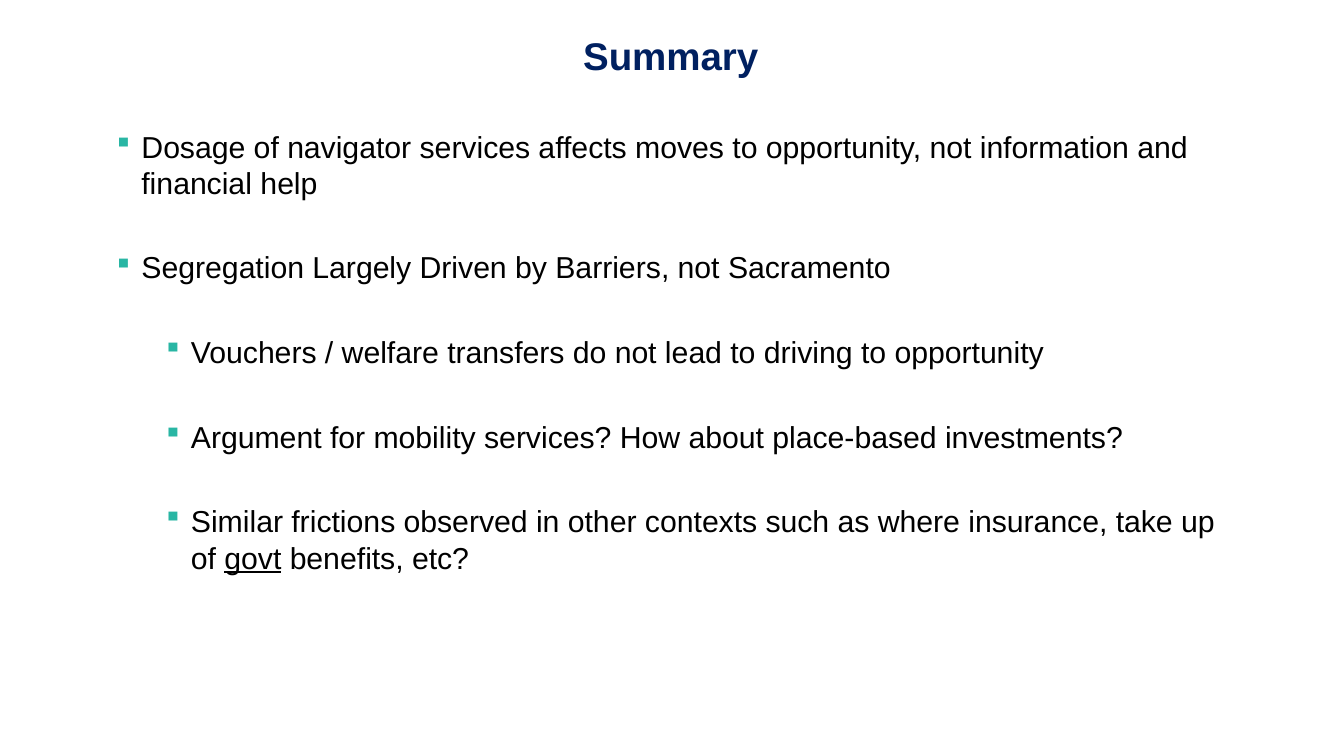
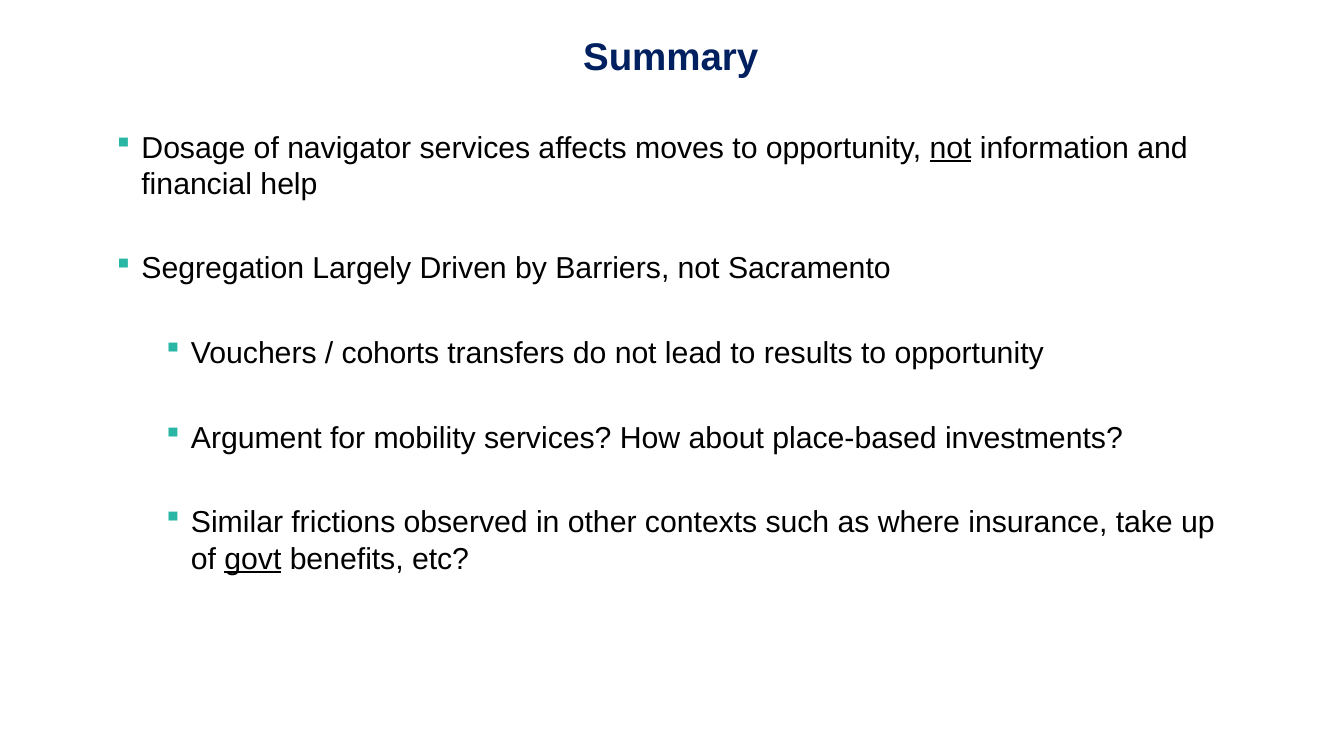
not underline: none -> present (950, 148)
welfare: welfare -> cohorts (390, 353)
driving: driving -> results (808, 353)
